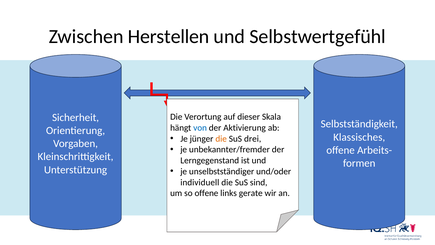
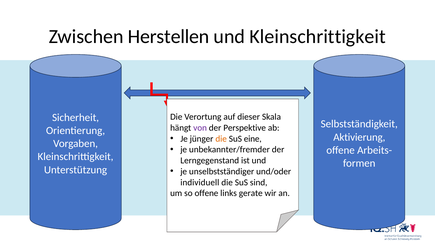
und Selbstwertgefühl: Selbstwertgefühl -> Kleinschrittigkeit (318, 37)
von colour: blue -> purple (200, 128)
Aktivierung: Aktivierung -> Perspektive (245, 128)
Klassisches: Klassisches -> Aktivierung (359, 137)
drei: drei -> eine (253, 139)
